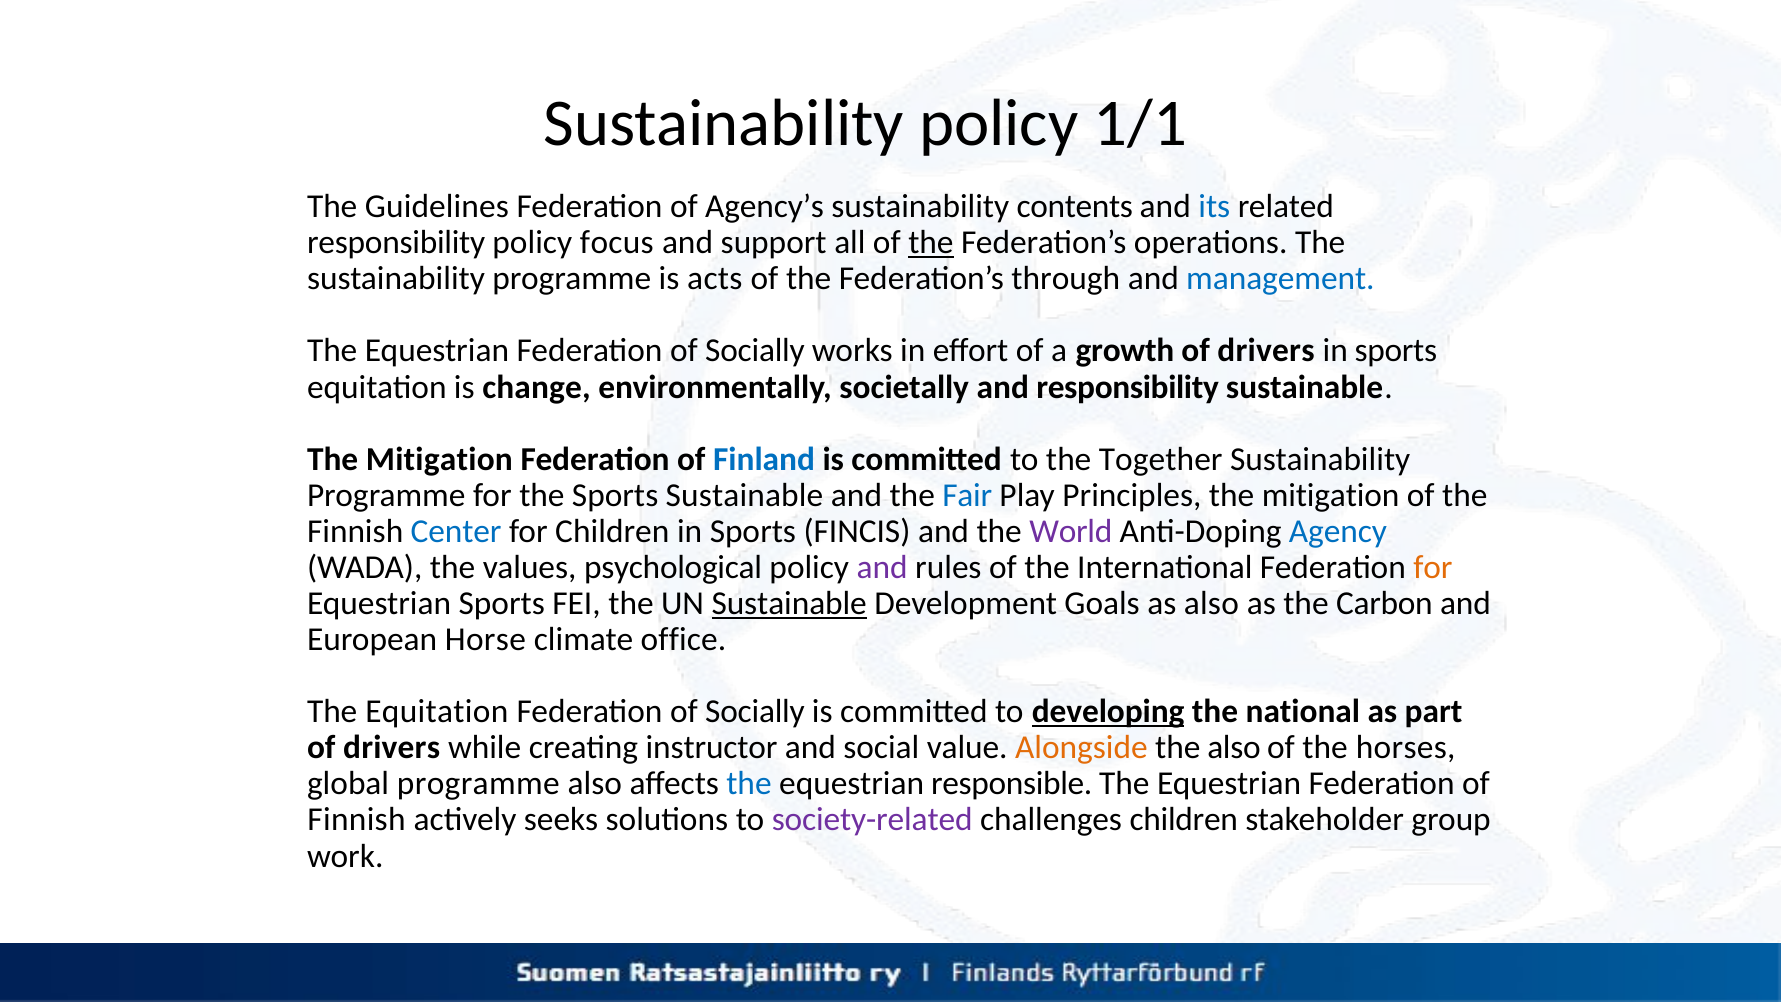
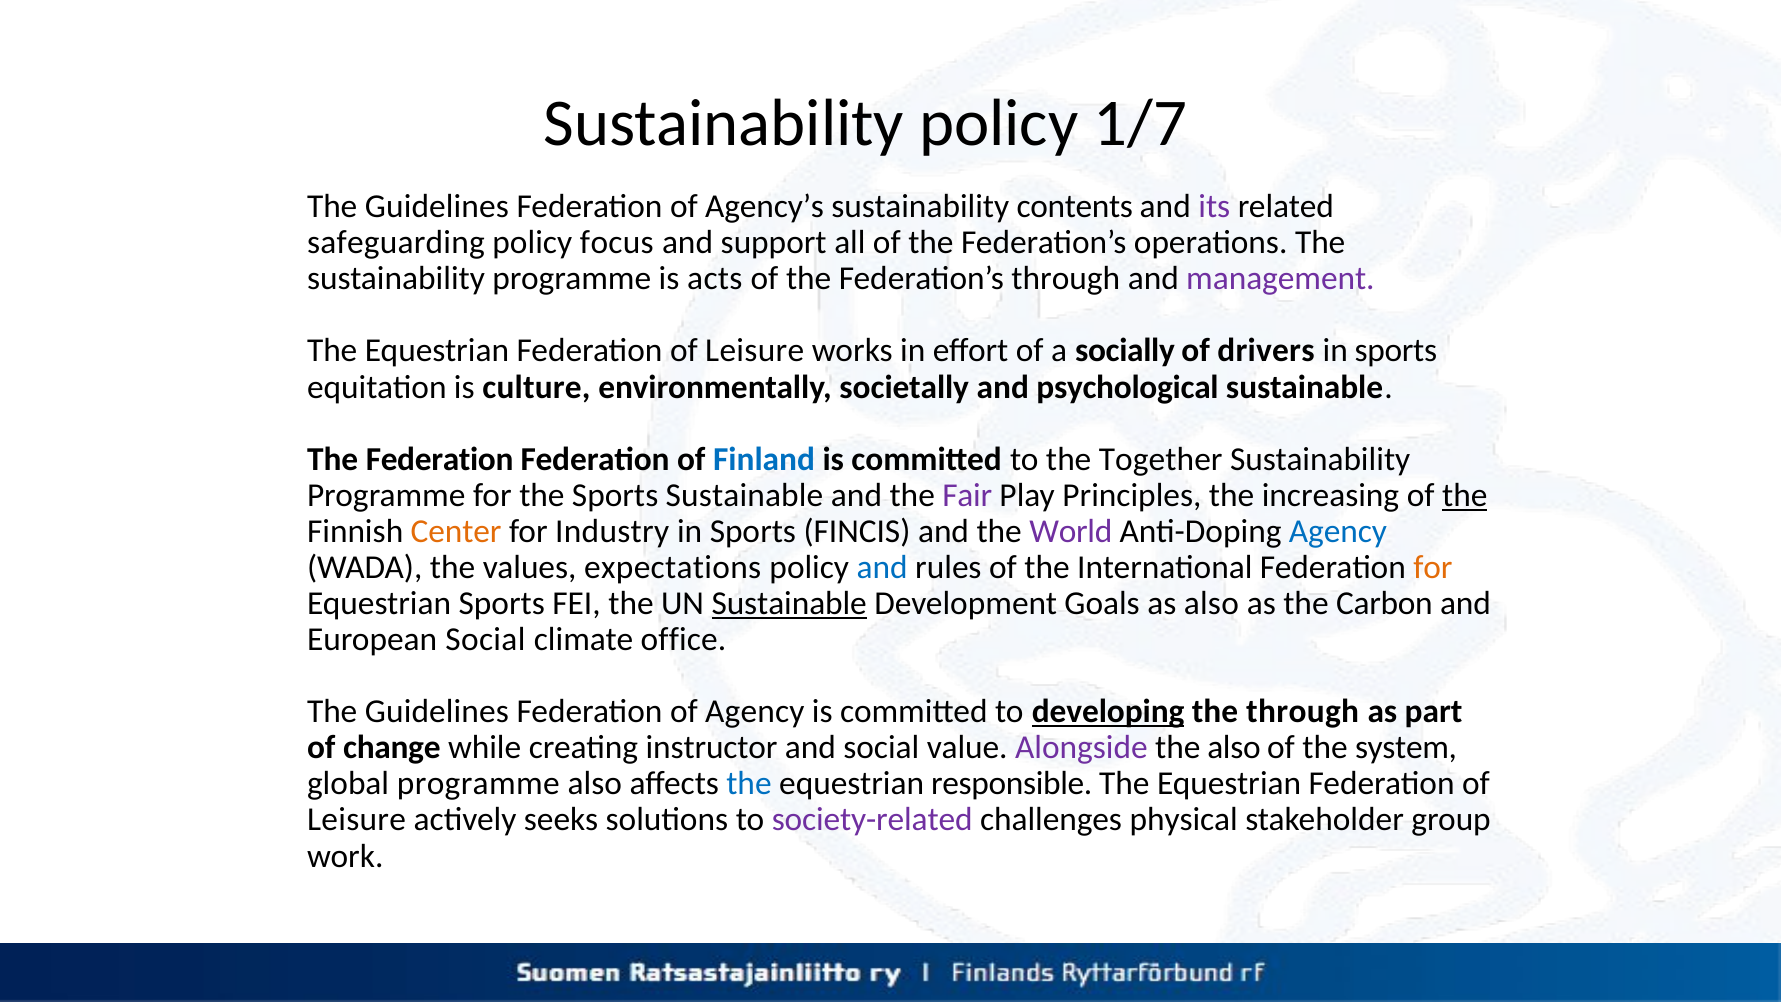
1/1: 1/1 -> 1/7 (1140, 123)
its colour: blue -> purple (1214, 207)
responsibility: responsibility -> safeguarding (396, 243)
the underline: present -> none (931, 243)
management colour: blue -> purple (1280, 279)
Socially: Socially -> Leisure (755, 351)
growth: growth -> socially (1125, 351)
change: change -> culture (536, 387)
and responsibility: responsibility -> psychological (1128, 387)
Mitigation: Mitigation -> Federation (440, 459)
Fair colour: blue -> purple (967, 495)
Principles the mitigation: mitigation -> increasing (1331, 495)
the underline: none -> present (1465, 495)
Center colour: blue -> orange (456, 531)
for Children: Children -> Industry (612, 531)
psychological: psychological -> expectations (673, 567)
and colour: purple -> blue (882, 567)
European Horse: Horse -> Social (485, 639)
Equitation: Equitation -> Guidelines (437, 712)
Socially: Socially -> Agency (755, 712)
the national: national -> through (1303, 712)
drivers: drivers -> change (392, 748)
Alongside colour: orange -> purple (1081, 748)
horses: horses -> system (1406, 748)
Finnish: Finnish -> Leisure (357, 820)
challenges children: children -> physical (1184, 820)
